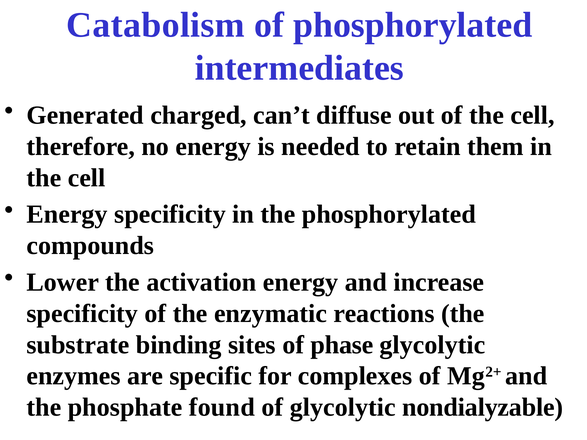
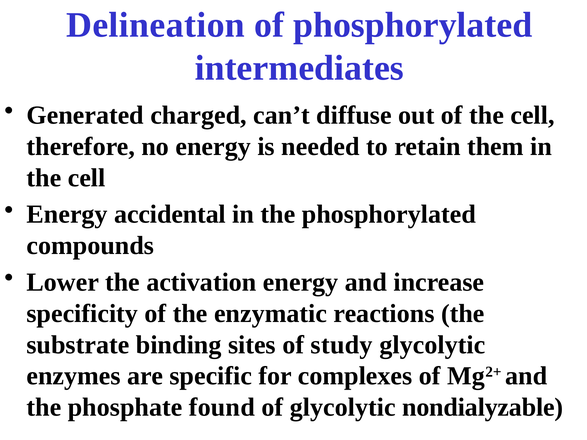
Catabolism: Catabolism -> Delineation (156, 25)
Energy specificity: specificity -> accidental (170, 214)
phase: phase -> study (342, 345)
